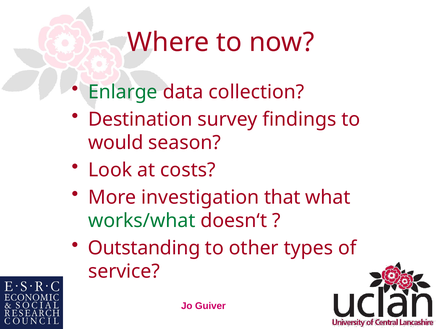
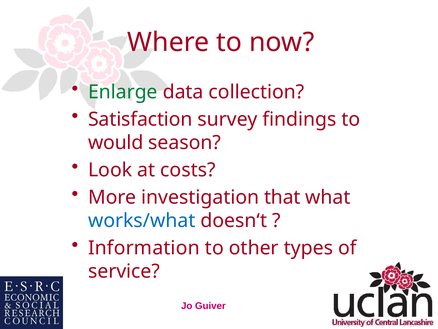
Destination: Destination -> Satisfaction (140, 119)
works/what colour: green -> blue (142, 220)
Outstanding: Outstanding -> Information (144, 248)
